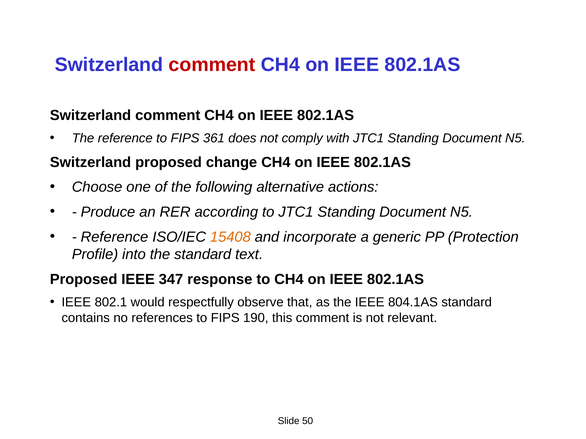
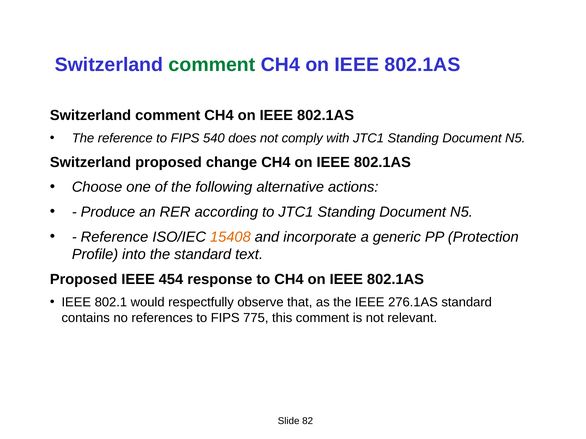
comment colour: red -> green (212, 65)
361: 361 -> 540 (214, 138)
347: 347 -> 454 (171, 280)
804.1AS: 804.1AS -> 276.1AS (413, 303)
190: 190 -> 775 (256, 318)
50: 50 -> 82 (308, 422)
